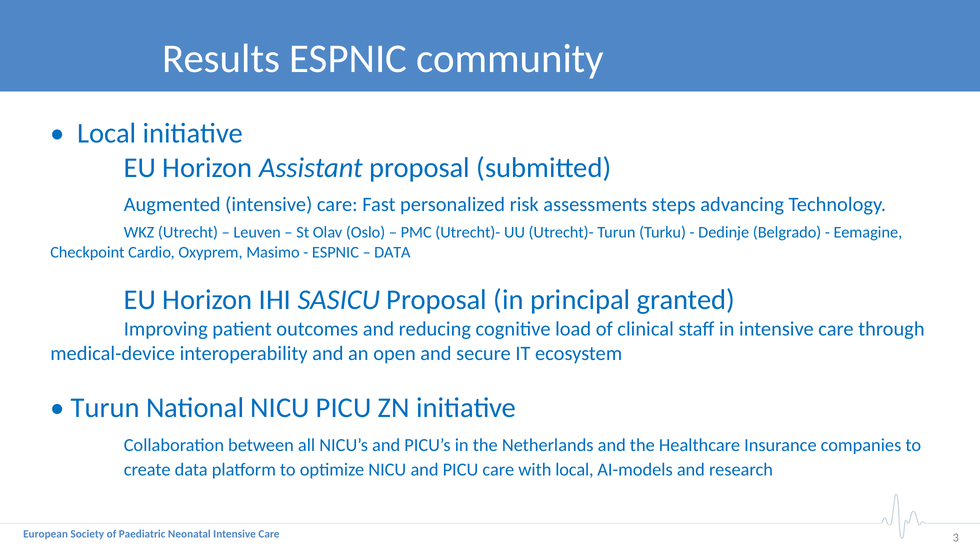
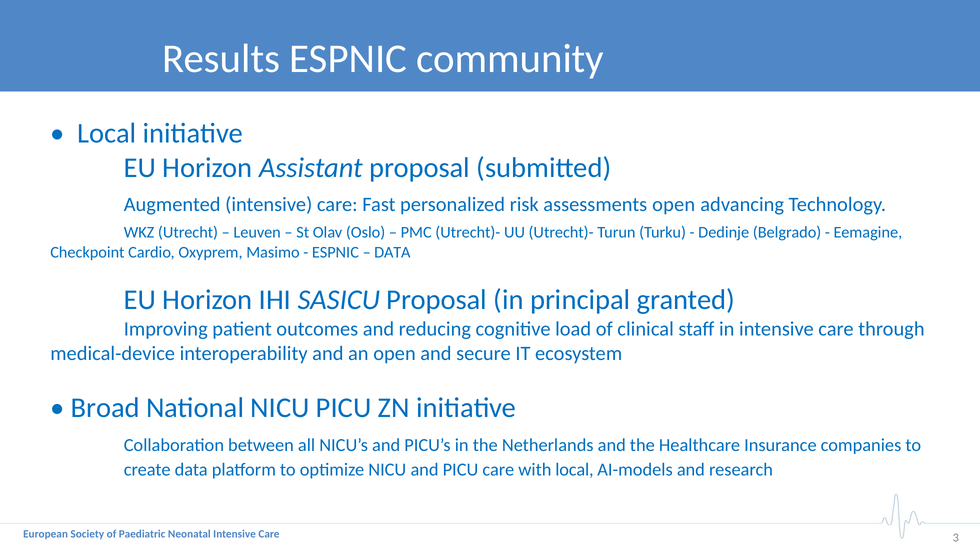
assessments steps: steps -> open (674, 205)
Turun: Turun -> Broad (105, 408)
